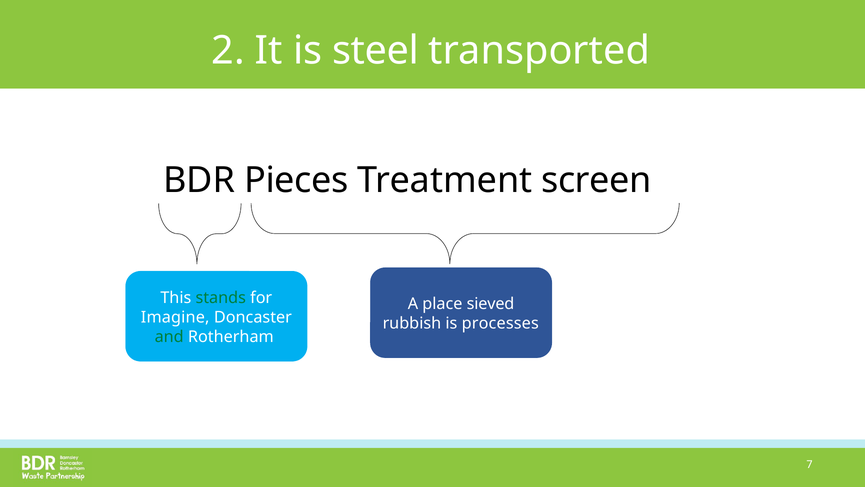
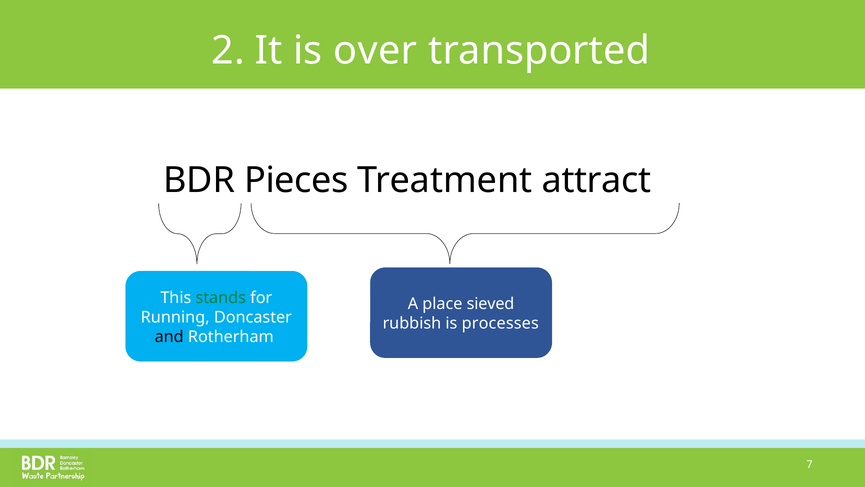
steel: steel -> over (375, 51)
screen: screen -> attract (596, 180)
Imagine: Imagine -> Running (175, 317)
and colour: green -> black (169, 337)
